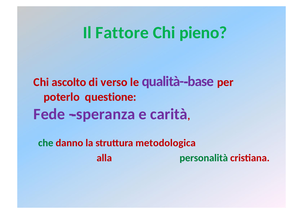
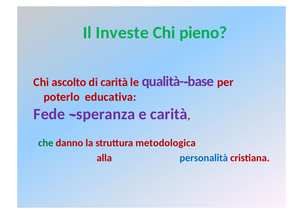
Fattore: Fattore -> Investe (122, 33)
di verso: verso -> carità (114, 82)
questione: questione -> educativa (111, 97)
personalità colour: green -> blue (204, 158)
